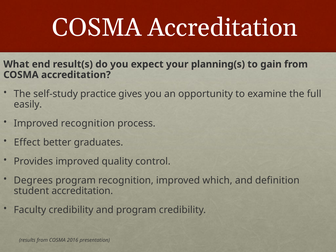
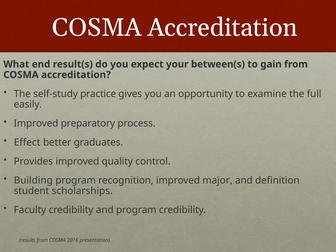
planning(s: planning(s -> between(s (218, 64)
Improved recognition: recognition -> preparatory (88, 123)
Degrees: Degrees -> Building (33, 180)
which: which -> major (217, 180)
student accreditation: accreditation -> scholarships (82, 191)
